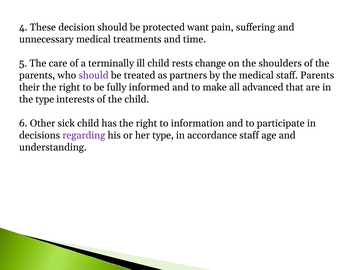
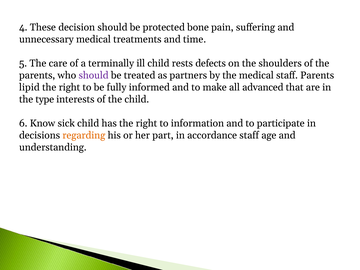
want: want -> bone (198, 27)
change: change -> defects (211, 63)
their: their -> lipid (29, 87)
Other: Other -> Know (43, 123)
regarding colour: purple -> orange (84, 135)
her type: type -> part (163, 135)
